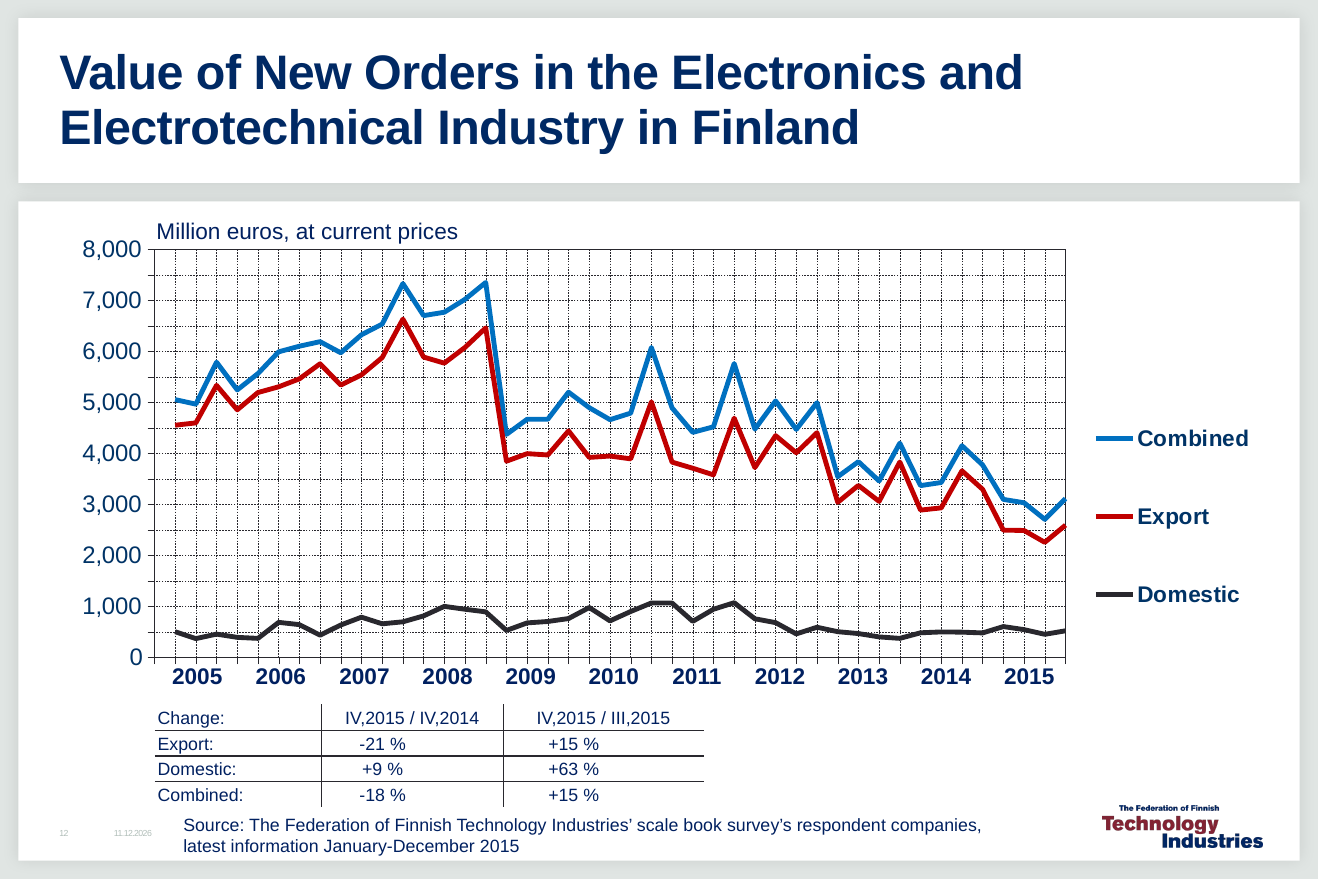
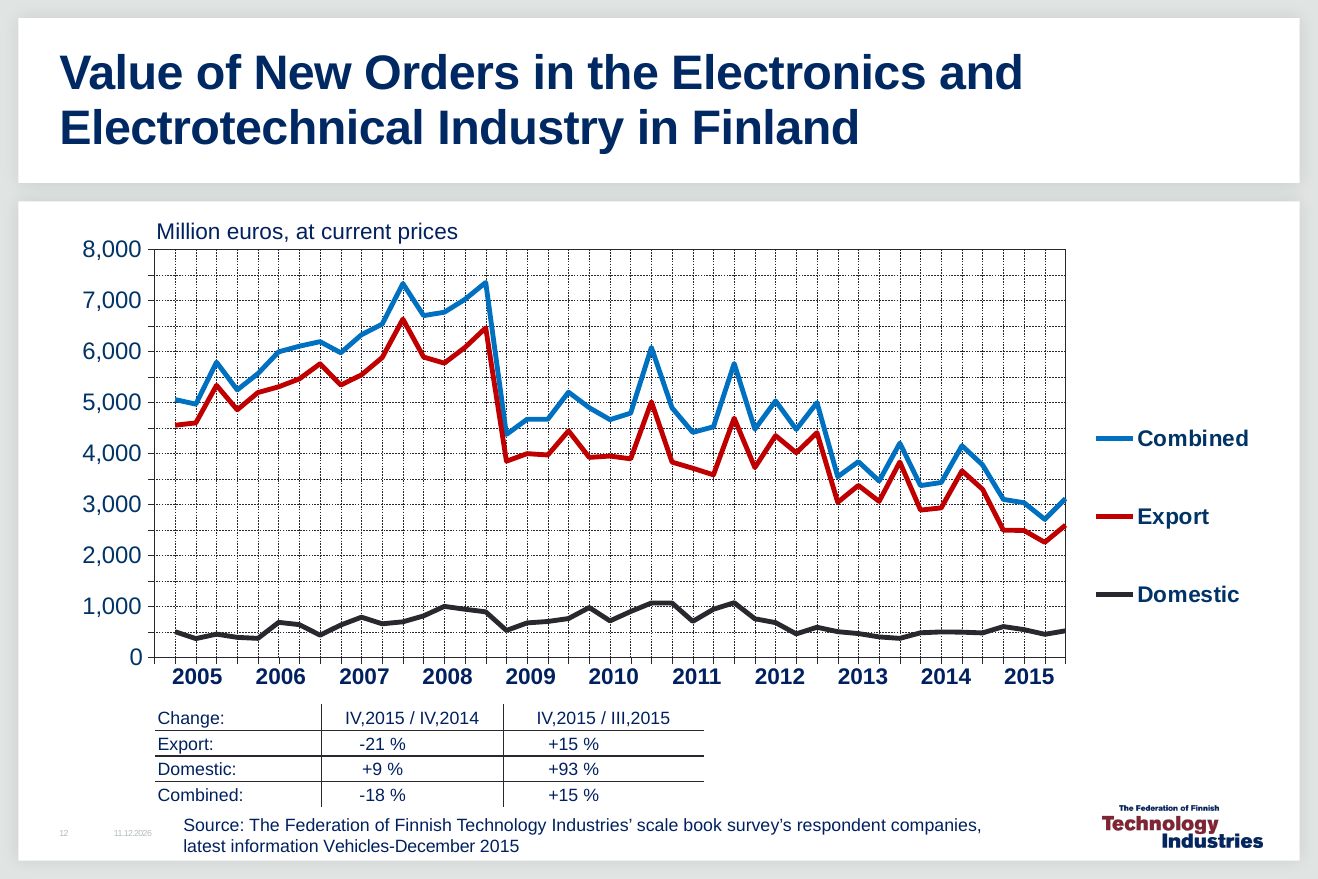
+63: +63 -> +93 (563, 770)
January-December: January-December -> Vehicles-December (399, 847)
